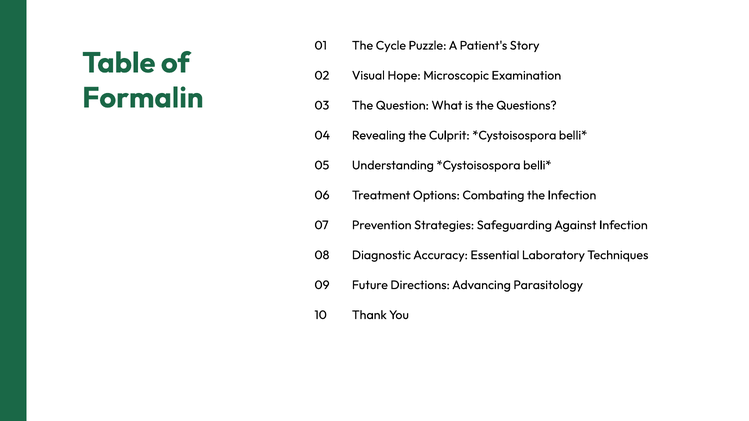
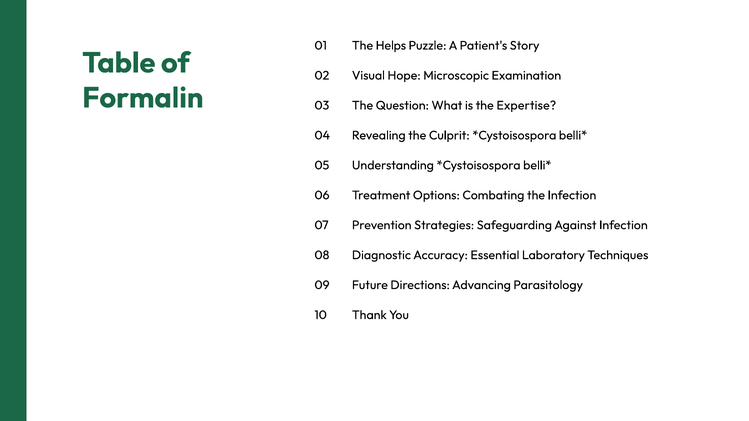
Cycle: Cycle -> Helps (391, 46)
Questions: Questions -> Expertise (526, 105)
